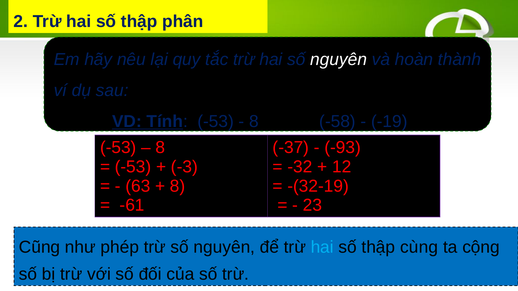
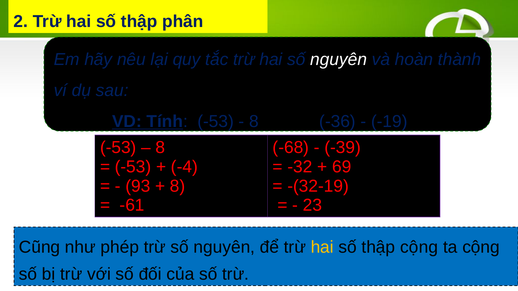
-58: -58 -> -36 (338, 122)
-37: -37 -> -68 (291, 148)
-93: -93 -> -39 (343, 148)
-3: -3 -> -4 (184, 167)
12: 12 -> 69 (342, 167)
63: 63 -> 93 (138, 186)
hai colour: light blue -> yellow (322, 247)
thập cùng: cùng -> cộng (419, 247)
